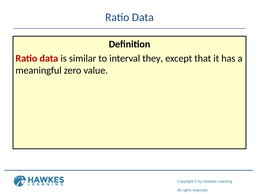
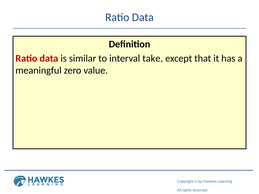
they: they -> take (153, 58)
